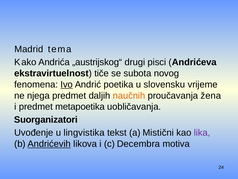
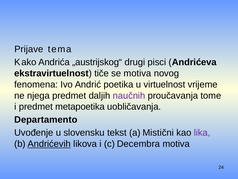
Madrid: Madrid -> Prijave (29, 49)
se subota: subota -> motiva (137, 73)
Ivo underline: present -> none (67, 84)
slovensku: slovensku -> virtuelnost (164, 84)
naučnih colour: orange -> purple (129, 95)
žena: žena -> tome (211, 95)
Suorganizatori: Suorganizatori -> Departamento (46, 119)
lingvistika: lingvistika -> slovensku (84, 132)
